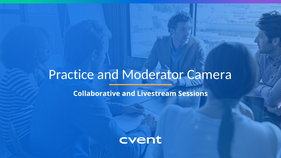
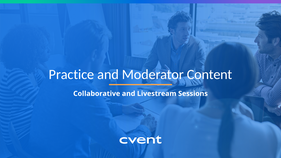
Camera: Camera -> Content (210, 74)
